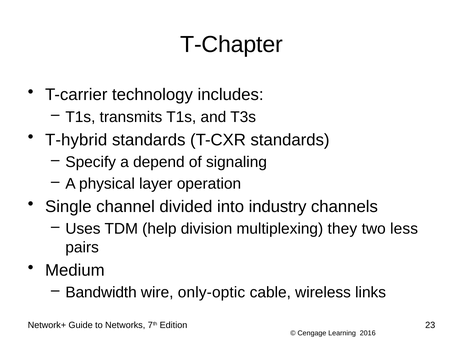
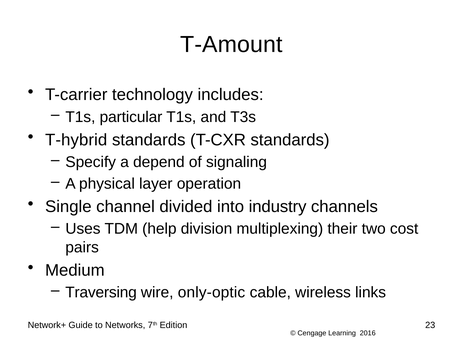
T-Chapter: T-Chapter -> T-Amount (231, 44)
transmits: transmits -> particular (131, 117)
they: they -> their (342, 228)
less: less -> cost (404, 228)
Bandwidth: Bandwidth -> Traversing (101, 292)
